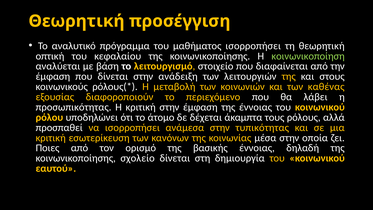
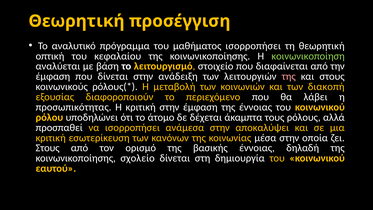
της colour: yellow -> pink (289, 76)
καθένας: καθένας -> διακοπή (326, 87)
τυπικότητας: τυπικότητας -> αποκαλύψει (262, 127)
Ποιες: Ποιες -> Στους (48, 148)
